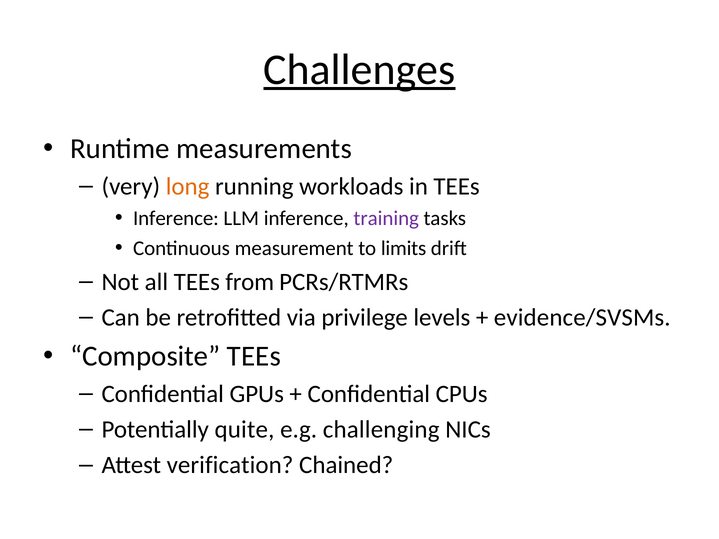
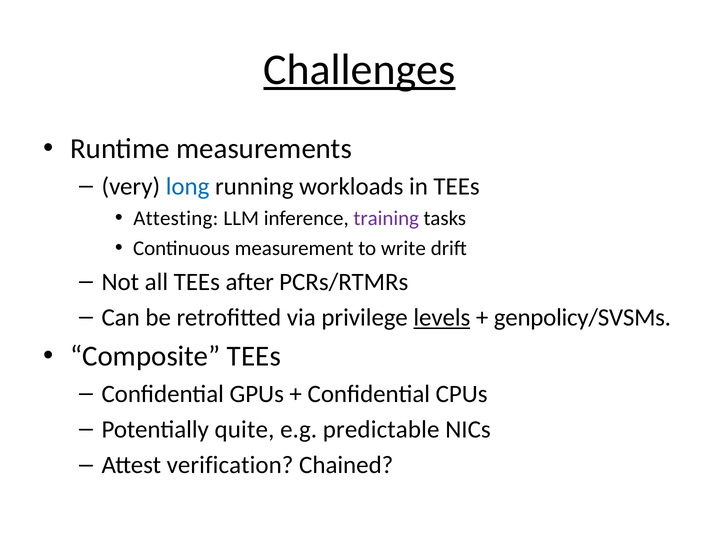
long colour: orange -> blue (188, 187)
Inference: Inference -> Attesting (176, 219)
limits: limits -> write (403, 249)
from: from -> after (250, 282)
levels underline: none -> present (442, 318)
evidence/SVSMs: evidence/SVSMs -> genpolicy/SVSMs (582, 318)
challenging: challenging -> predictable (381, 430)
